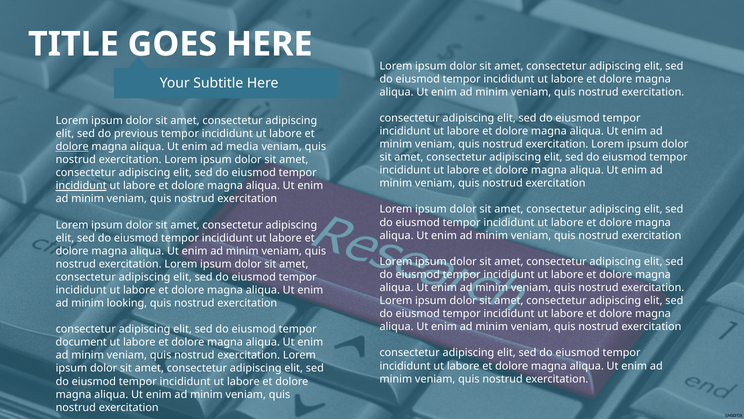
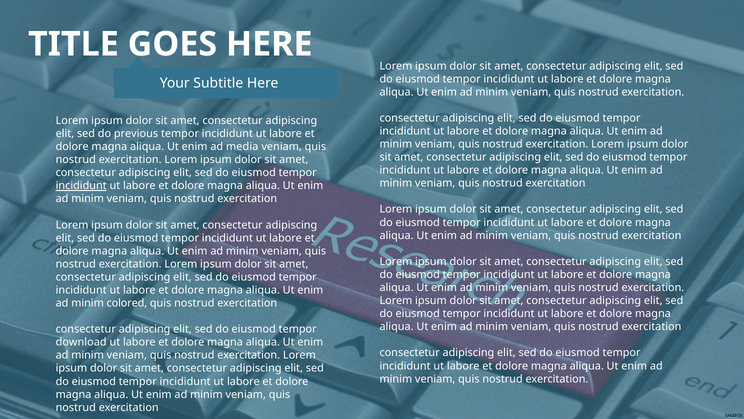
dolore underline: present -> none (72, 147)
looking: looking -> colored (127, 303)
document: document -> download (81, 342)
